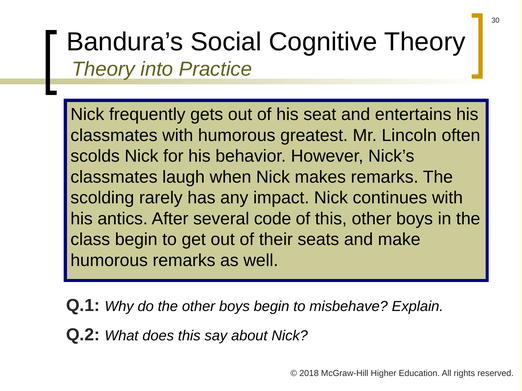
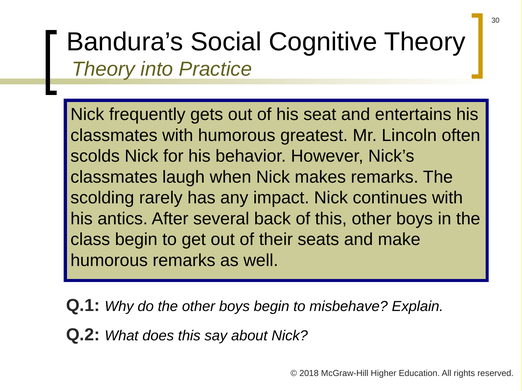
code: code -> back (272, 219)
